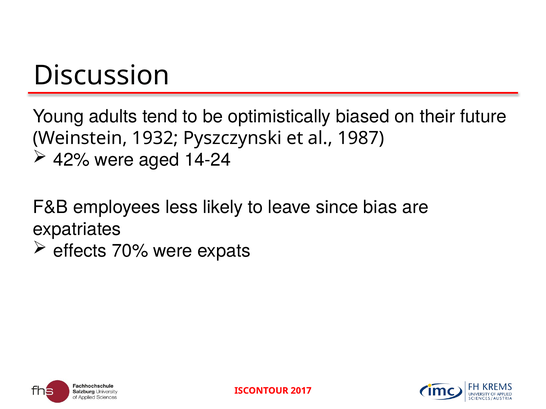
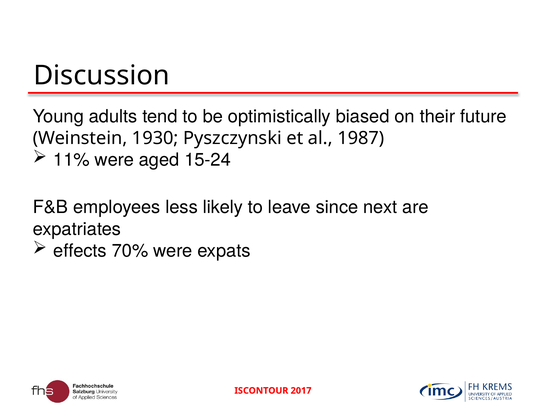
1932: 1932 -> 1930 (155, 138)
42%: 42% -> 11% (71, 160)
14-24: 14-24 -> 15-24 (208, 160)
bias: bias -> next (380, 207)
